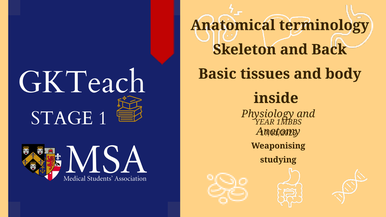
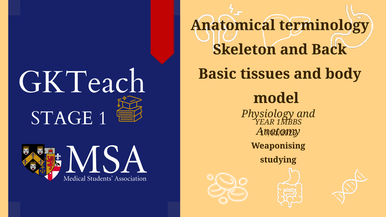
inside: inside -> model (276, 98)
